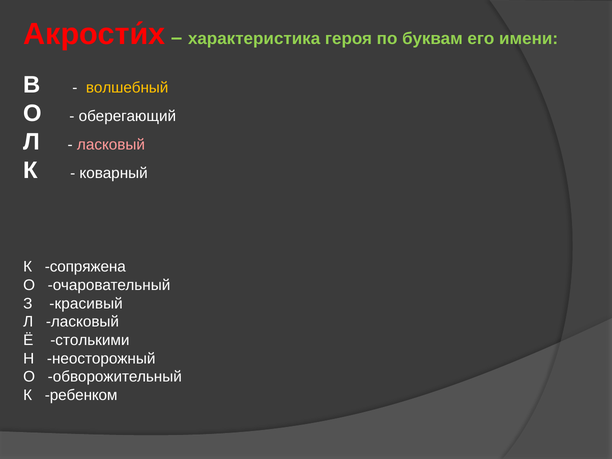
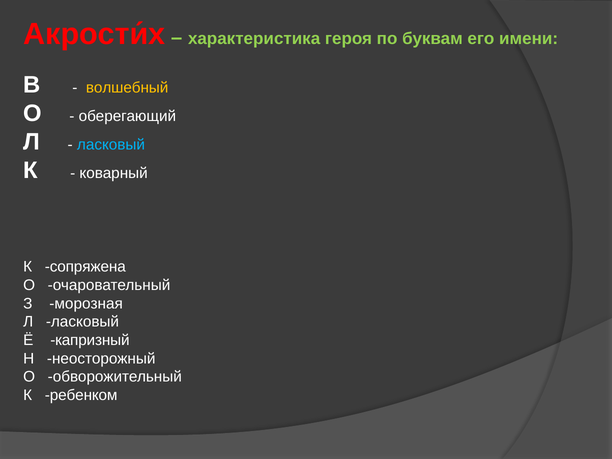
ласковый colour: pink -> light blue (111, 145)
красивый: красивый -> морозная (86, 303)
столькими: столькими -> капризный (90, 340)
